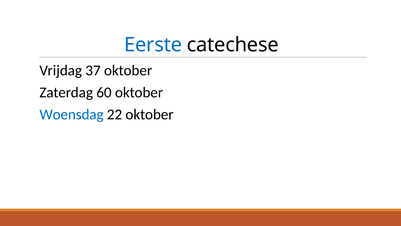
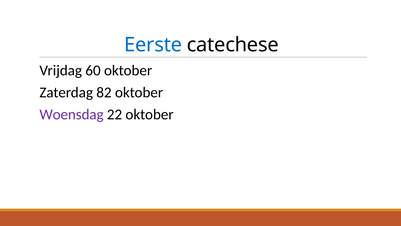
37: 37 -> 60 (93, 70)
60: 60 -> 82 (104, 92)
Woensdag colour: blue -> purple (72, 114)
